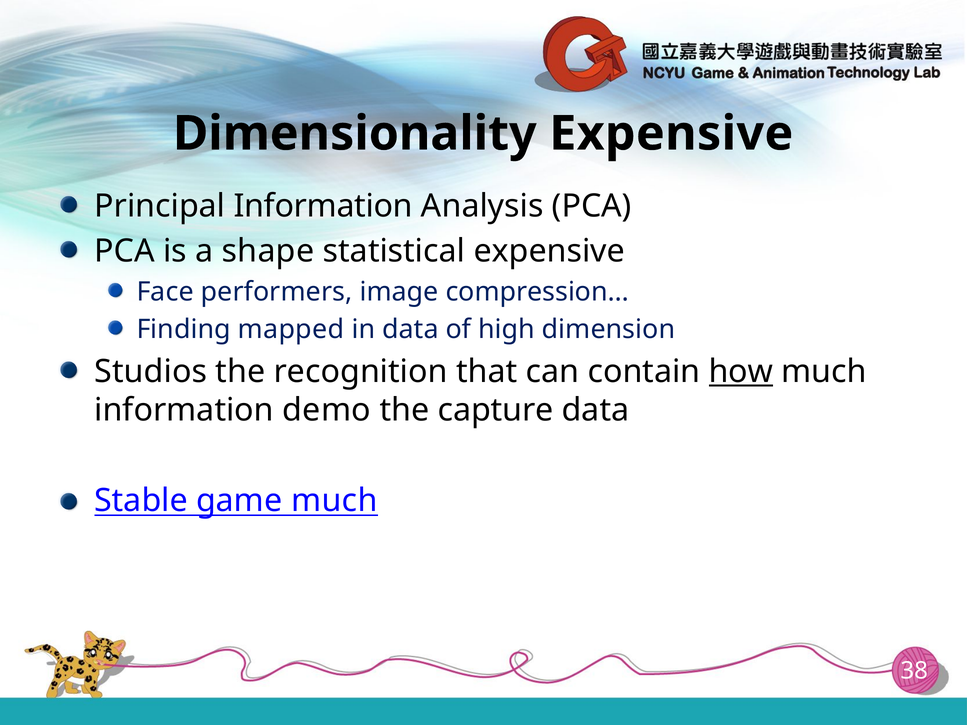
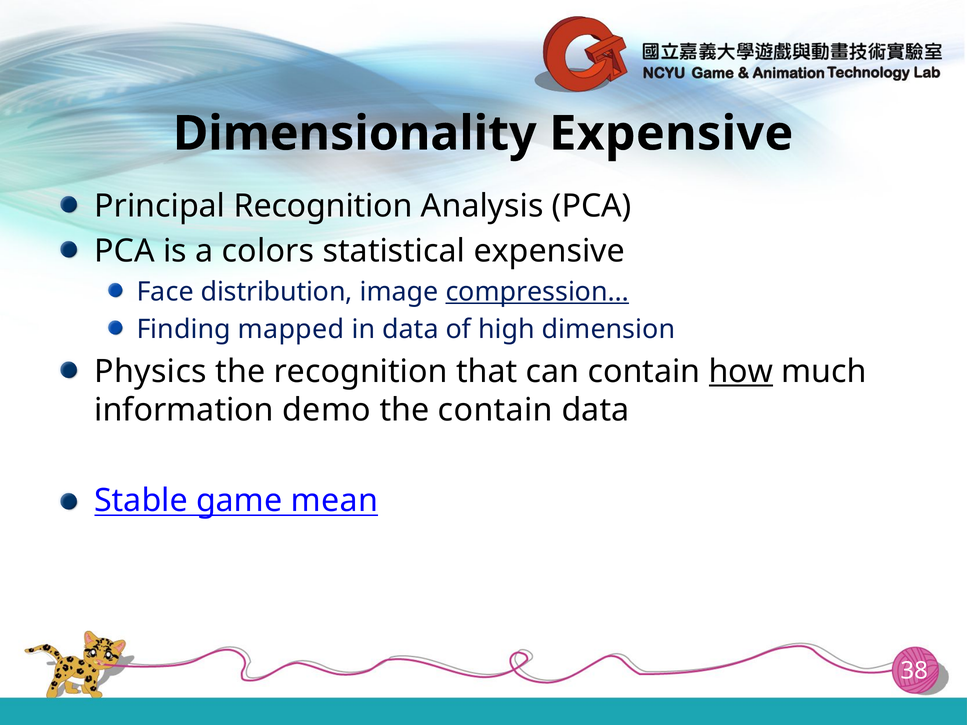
Principal Information: Information -> Recognition (323, 206)
shape: shape -> colors (268, 251)
performers: performers -> distribution (277, 292)
compression… underline: none -> present (537, 292)
Studios: Studios -> Physics (151, 372)
the capture: capture -> contain (495, 410)
game much: much -> mean (334, 501)
